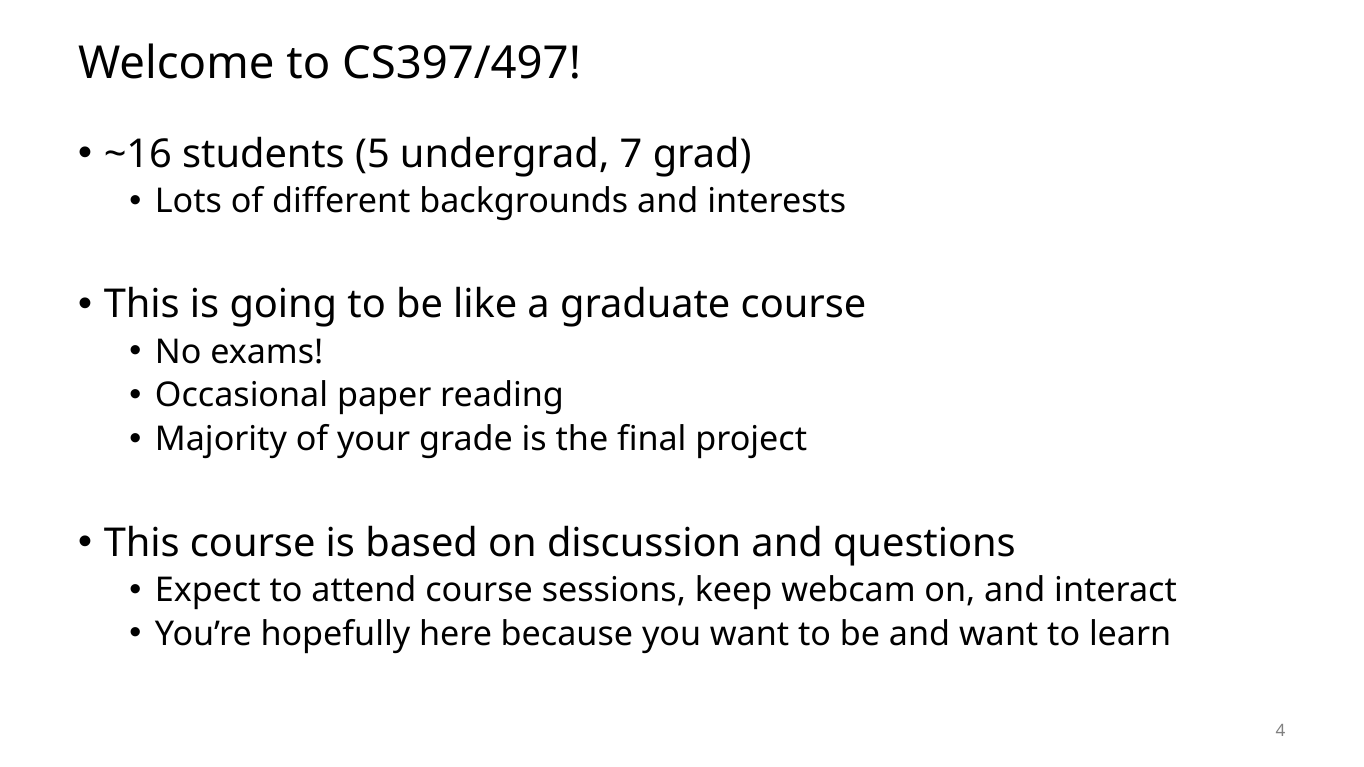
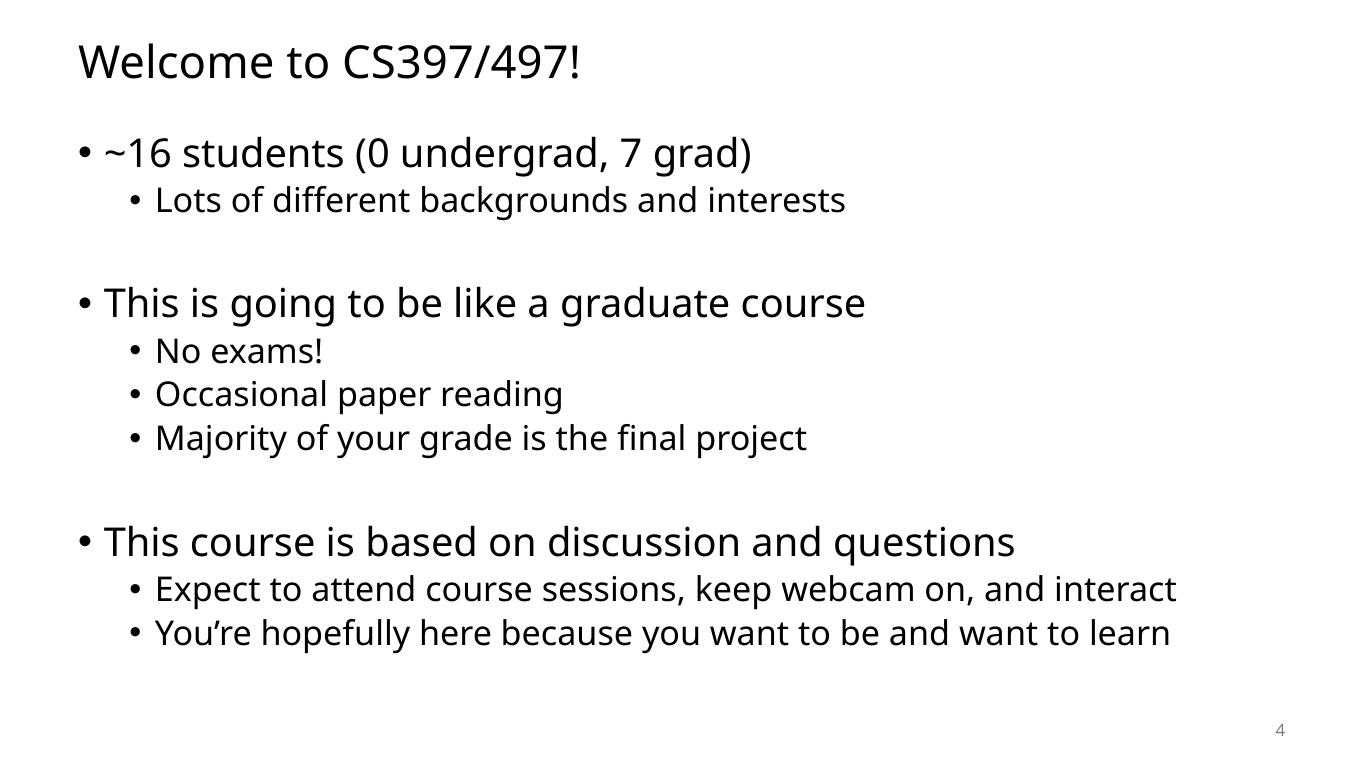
5: 5 -> 0 (373, 154)
